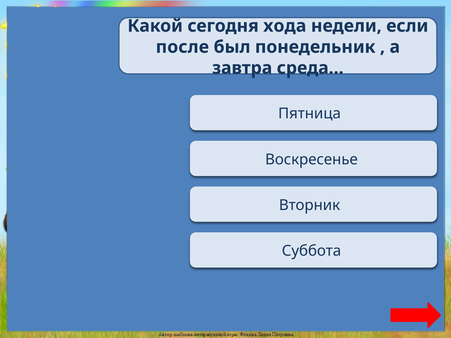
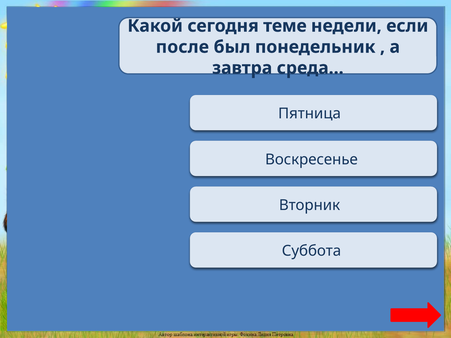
сегодня хода: хода -> теме (285, 26)
